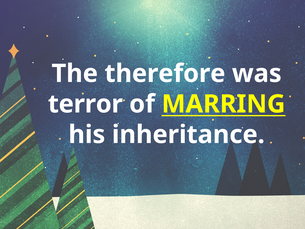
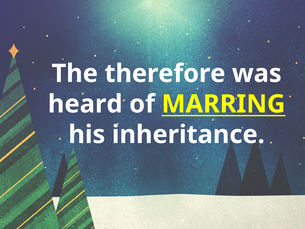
terror: terror -> heard (85, 104)
